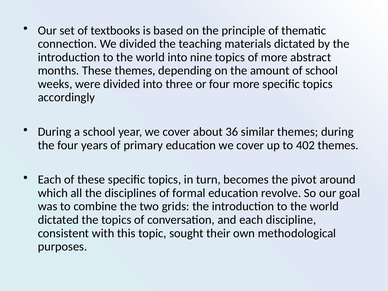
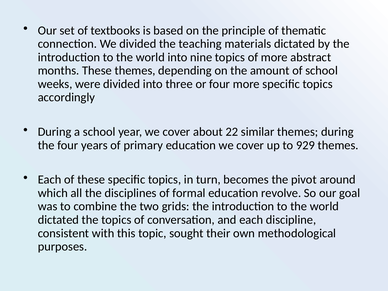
36: 36 -> 22 (232, 132)
402: 402 -> 929 (305, 145)
